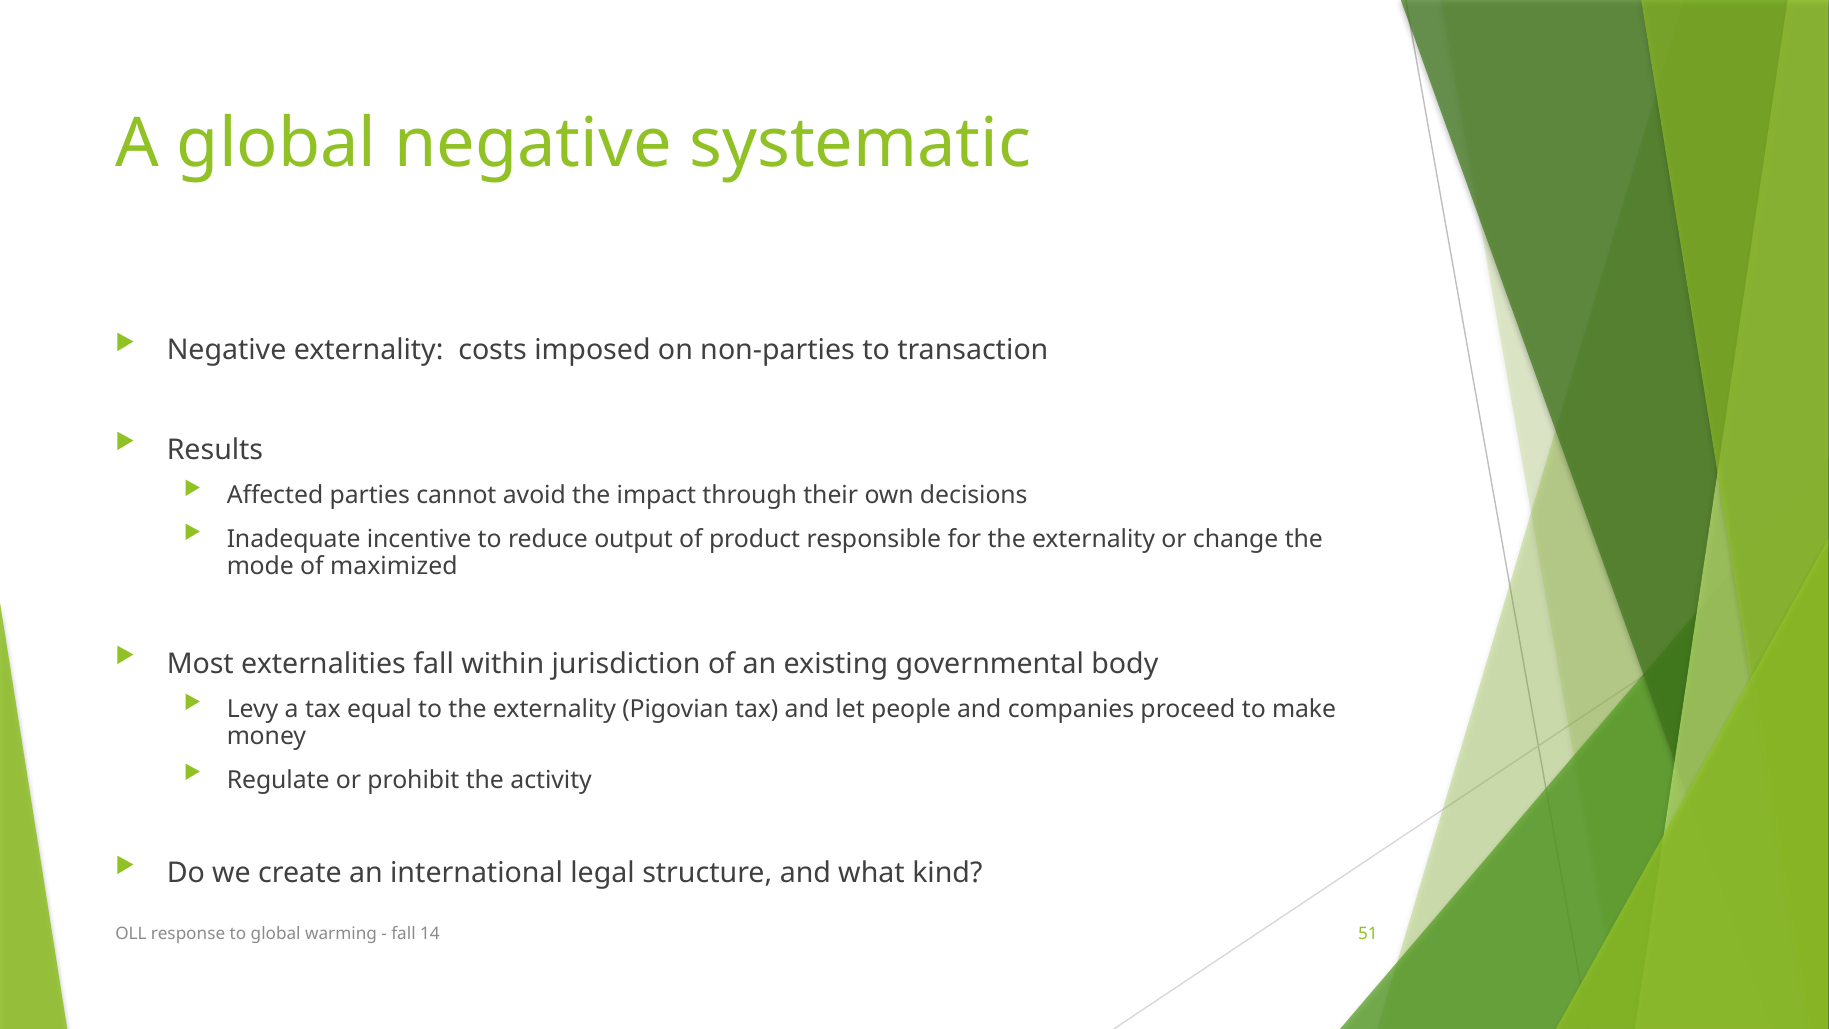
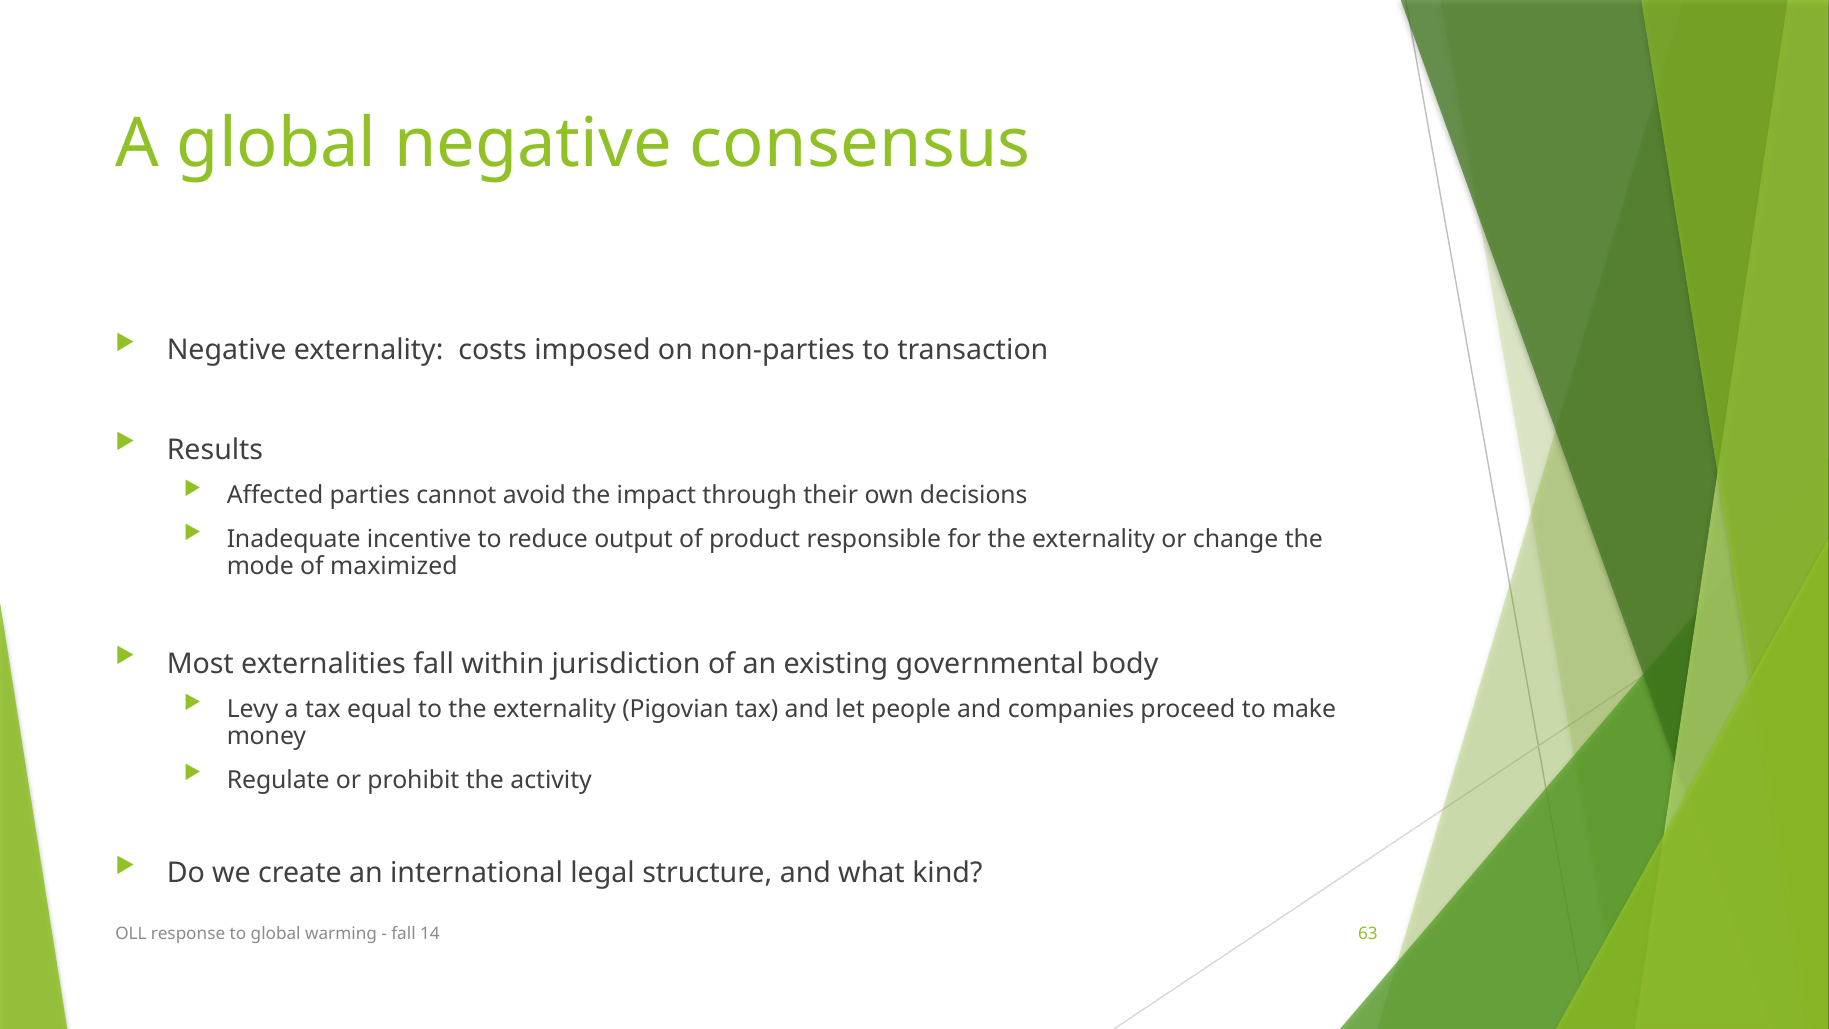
systematic: systematic -> consensus (860, 144)
51: 51 -> 63 (1368, 933)
